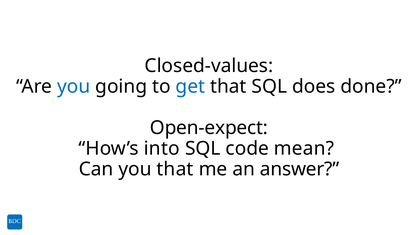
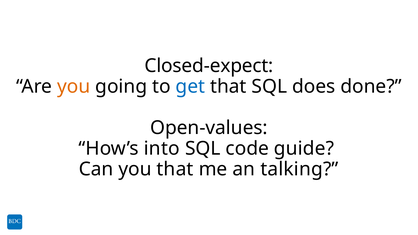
Closed-values: Closed-values -> Closed-expect (209, 66)
you colour: blue -> orange (74, 86)
Open-expect: Open-expect -> Open-values (209, 128)
mean: mean -> guide (304, 148)
answer: answer -> talking (299, 169)
